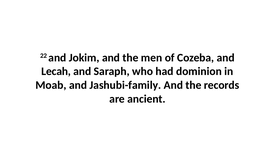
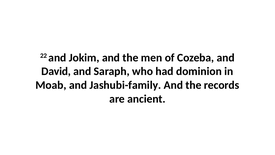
Lecah: Lecah -> David (56, 71)
